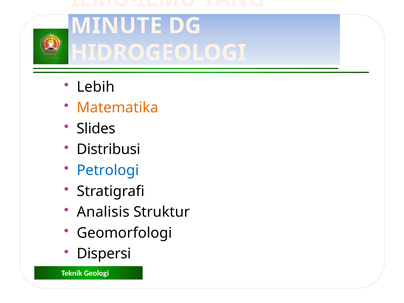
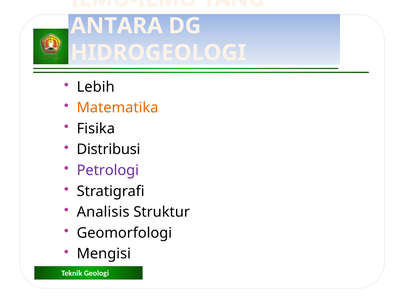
MINUTE: MINUTE -> ANTARA (117, 26)
Slides: Slides -> Fisika (96, 129)
Petrologi colour: blue -> purple (108, 170)
Dispersi: Dispersi -> Mengisi (104, 254)
